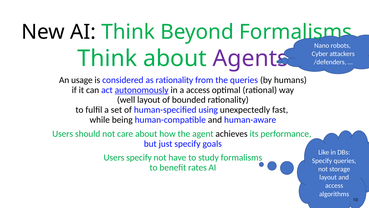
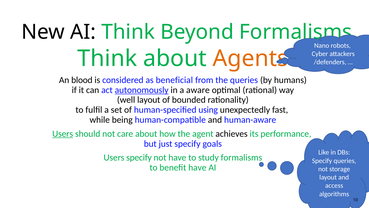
Agents colour: purple -> orange (250, 58)
usage: usage -> blood (82, 80)
as rationality: rationality -> beneficial (174, 80)
a access: access -> aware (198, 90)
Users underline: none -> present (63, 133)
benefit rates: rates -> have (197, 167)
